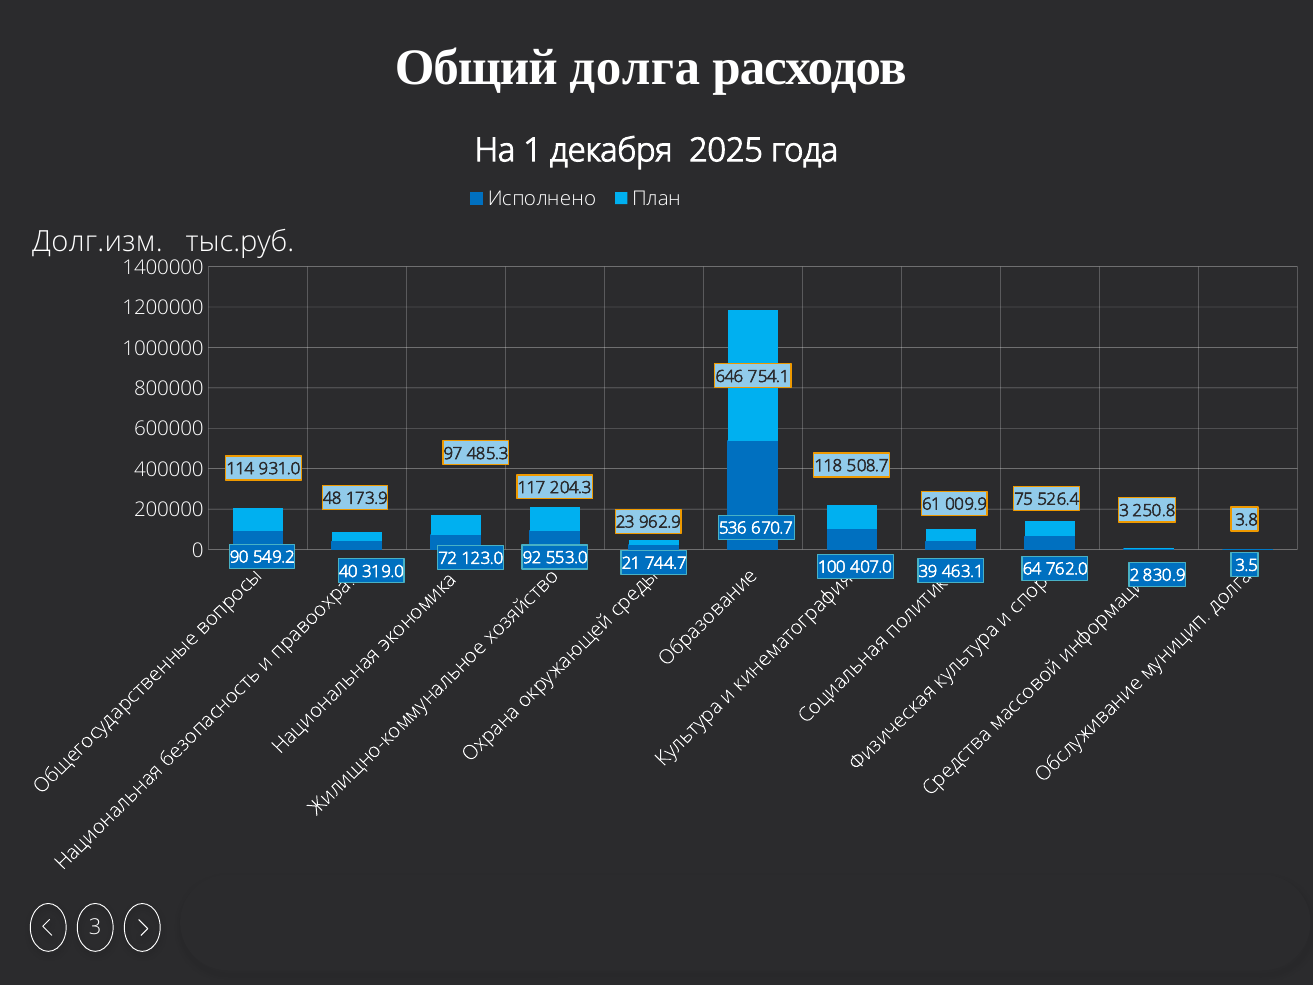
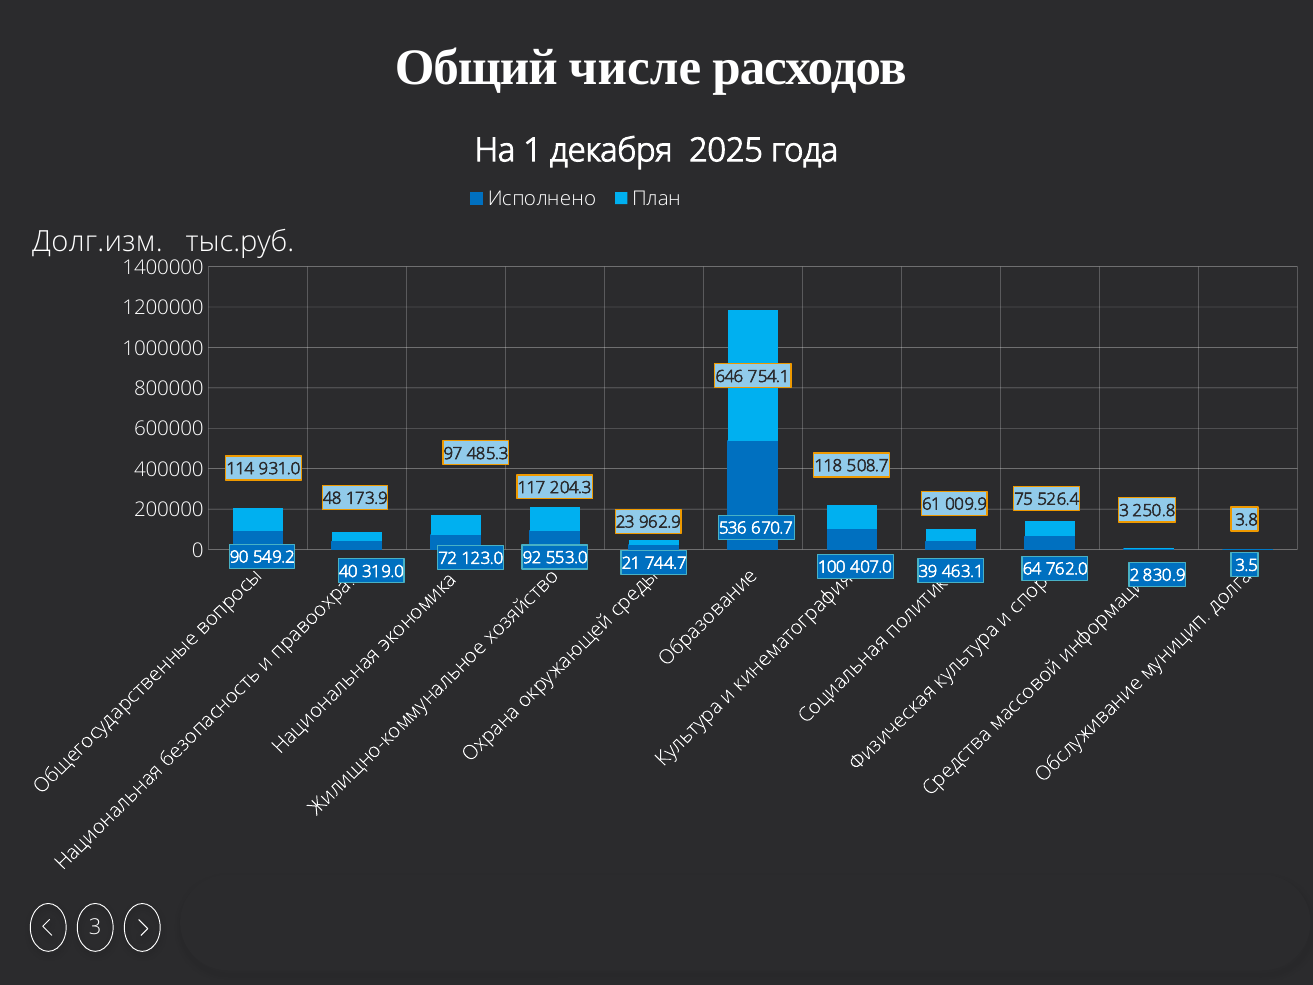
долга: долга -> числе (635, 67)
